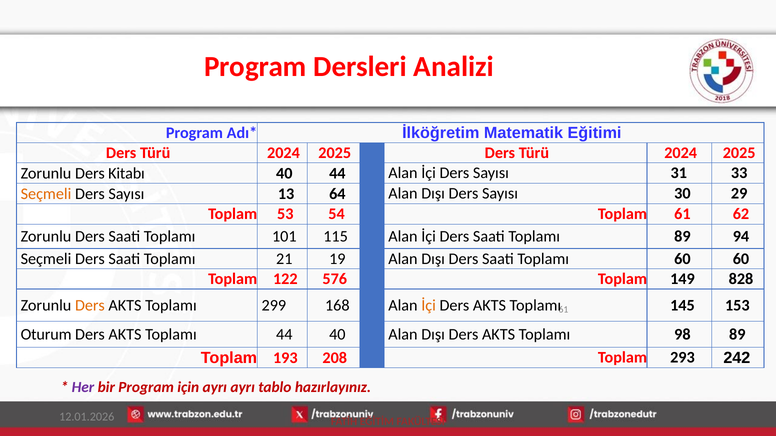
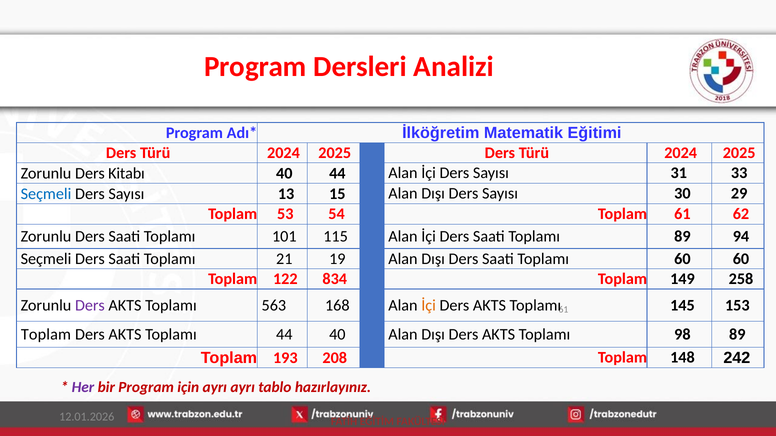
Seçmeli colour: orange -> blue (46, 194)
64: 64 -> 15 (337, 194)
576: 576 -> 834 (335, 279)
828: 828 -> 258 (741, 279)
Ders colour: orange -> purple (90, 306)
299: 299 -> 563 (274, 306)
Oturum: Oturum -> Toplam (46, 335)
293: 293 -> 148 (682, 358)
